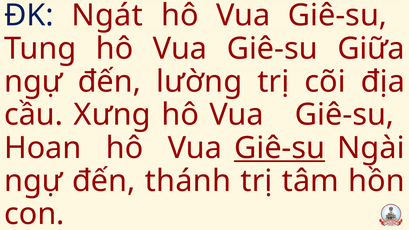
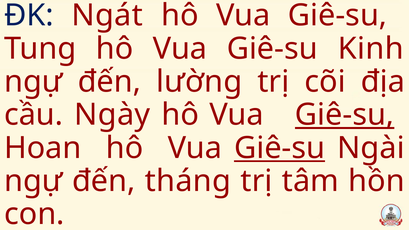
Giữa: Giữa -> Kinh (371, 49)
Xưng: Xưng -> Ngày (112, 115)
Giê-su underline: none -> present (345, 115)
thánh: thánh -> tháng (188, 181)
